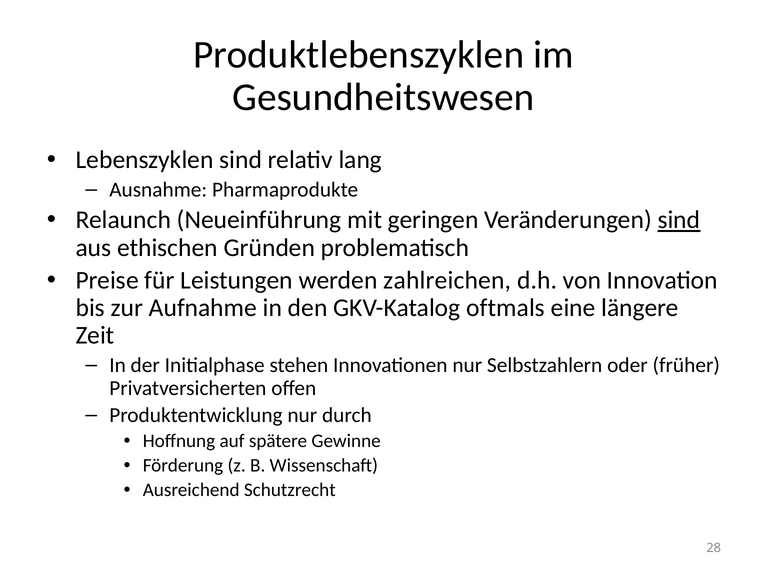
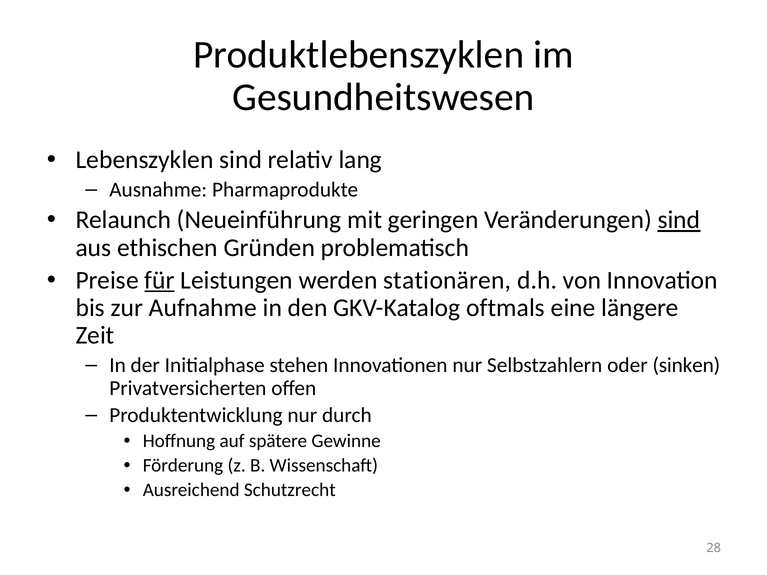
für underline: none -> present (160, 280)
zahlreichen: zahlreichen -> stationären (447, 280)
früher: früher -> sinken (686, 365)
